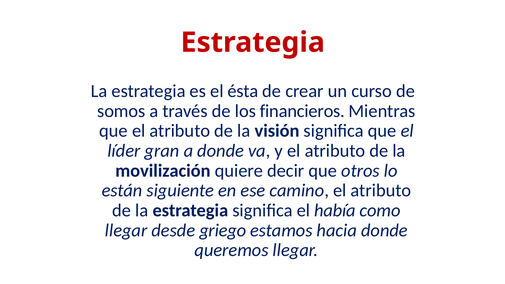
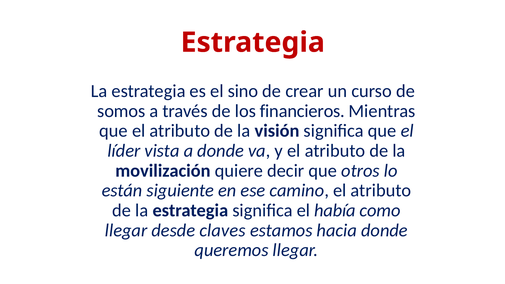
ésta: ésta -> sino (243, 91)
gran: gran -> vista (162, 151)
griego: griego -> claves (223, 230)
